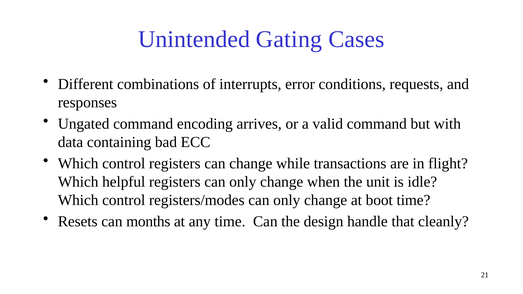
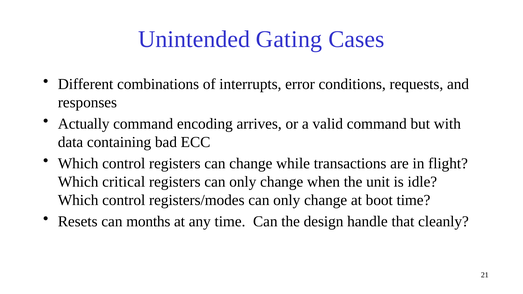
Ungated: Ungated -> Actually (84, 124)
helpful: helpful -> critical (124, 182)
